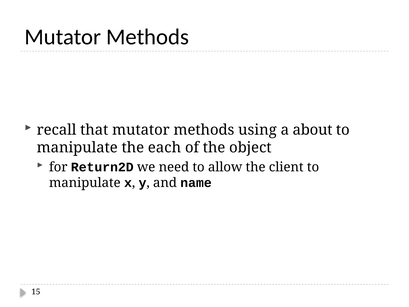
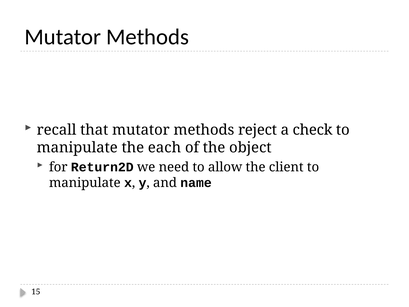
using: using -> reject (258, 130)
about: about -> check (313, 130)
